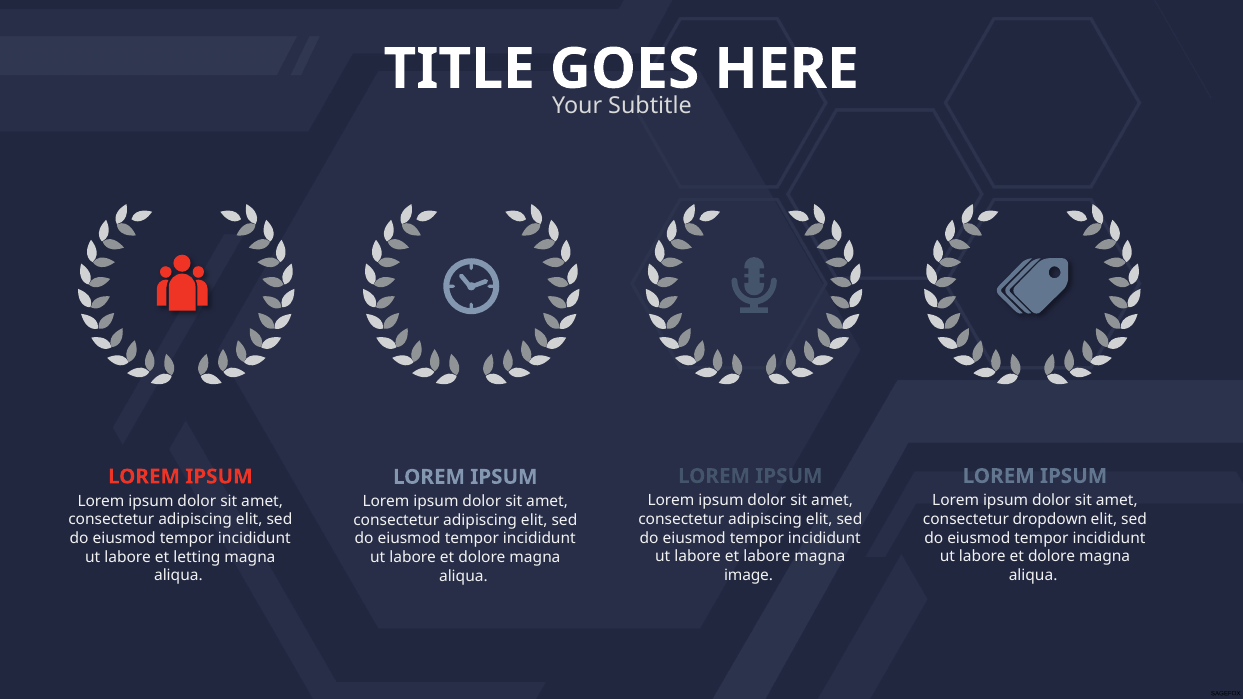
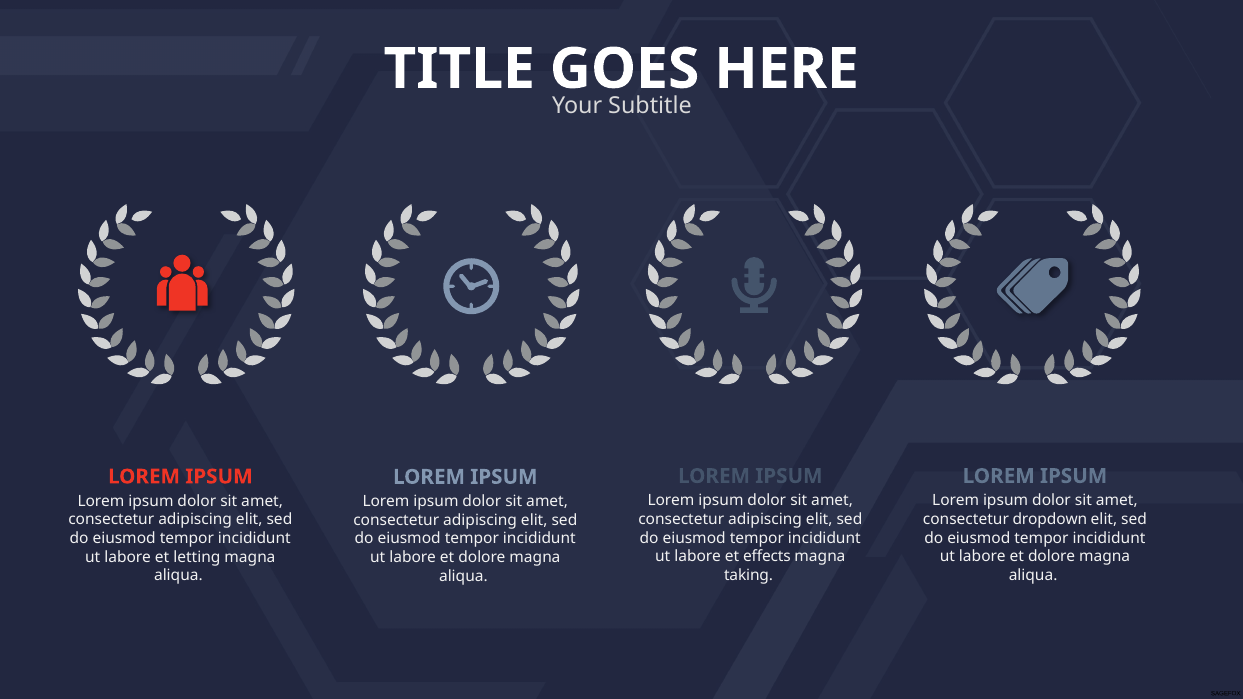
et labore: labore -> effects (767, 557)
image: image -> taking (749, 575)
